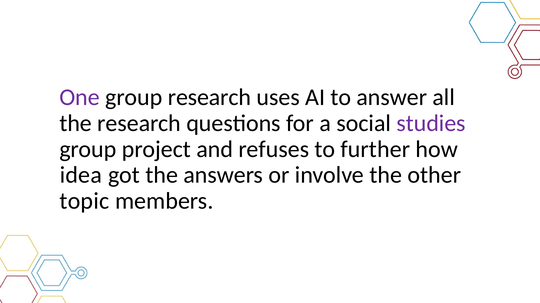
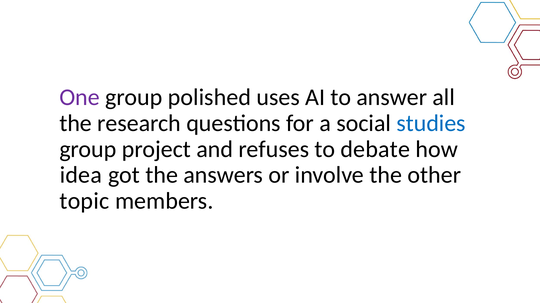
group research: research -> polished (209, 98)
studies colour: purple -> blue (431, 124)
further: further -> debate (375, 149)
